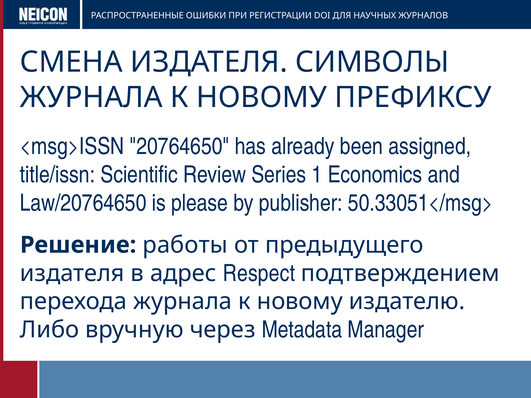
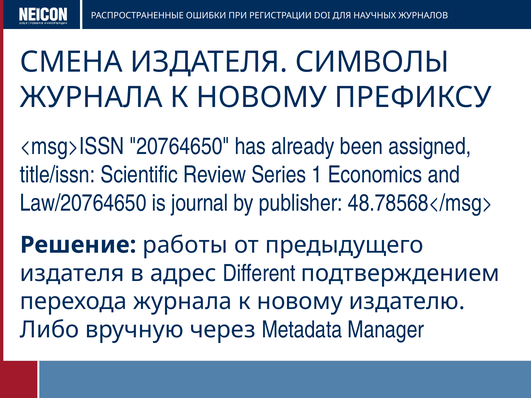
please: please -> journal (200, 203)
50.33051</msg>: 50.33051</msg> -> 48.78568</msg> (421, 203)
Respect: Respect -> Different (259, 273)
